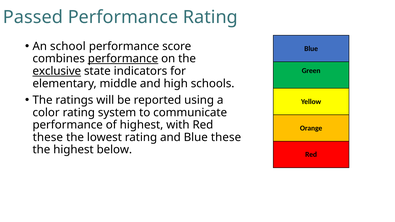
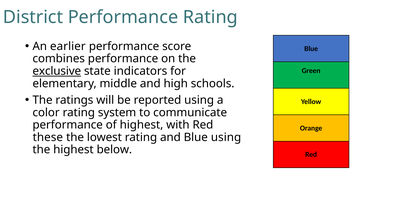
Passed: Passed -> District (33, 17)
school: school -> earlier (68, 46)
performance underline: present -> none (123, 59)
Blue these: these -> using (226, 137)
